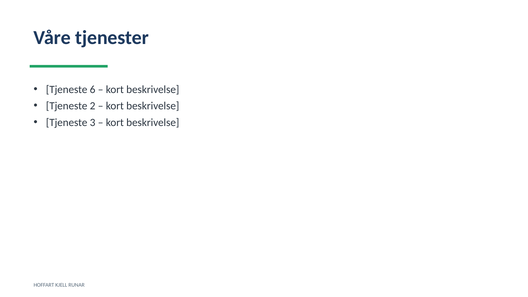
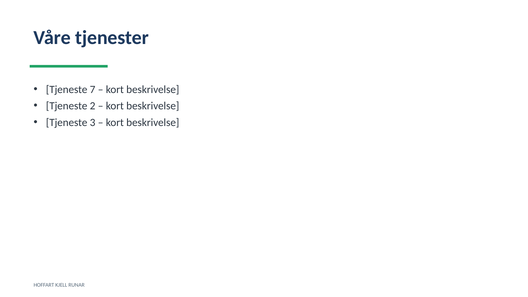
6: 6 -> 7 (93, 89)
